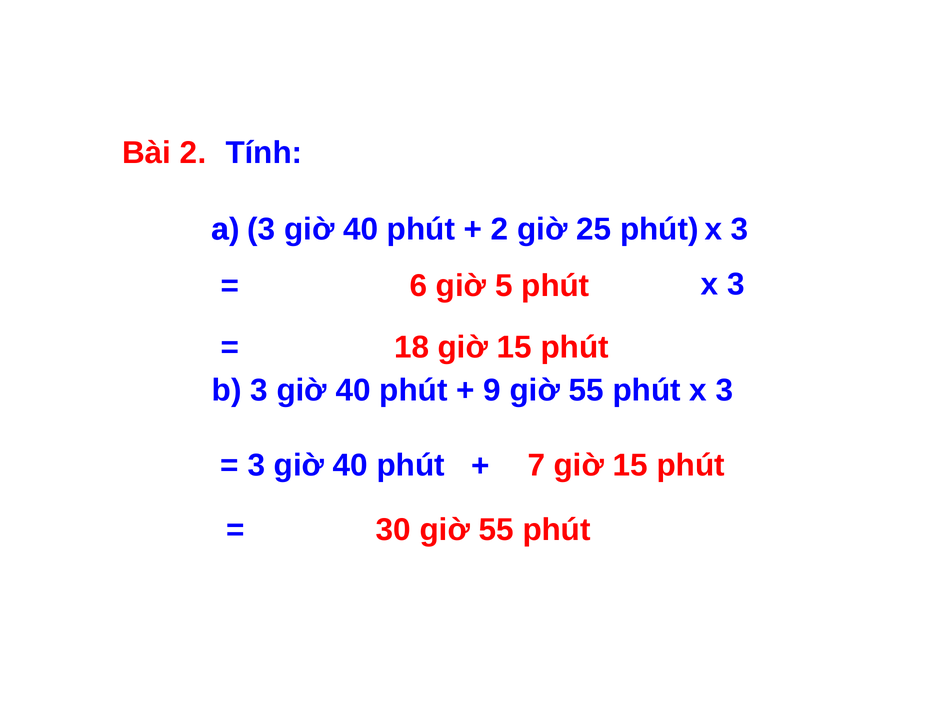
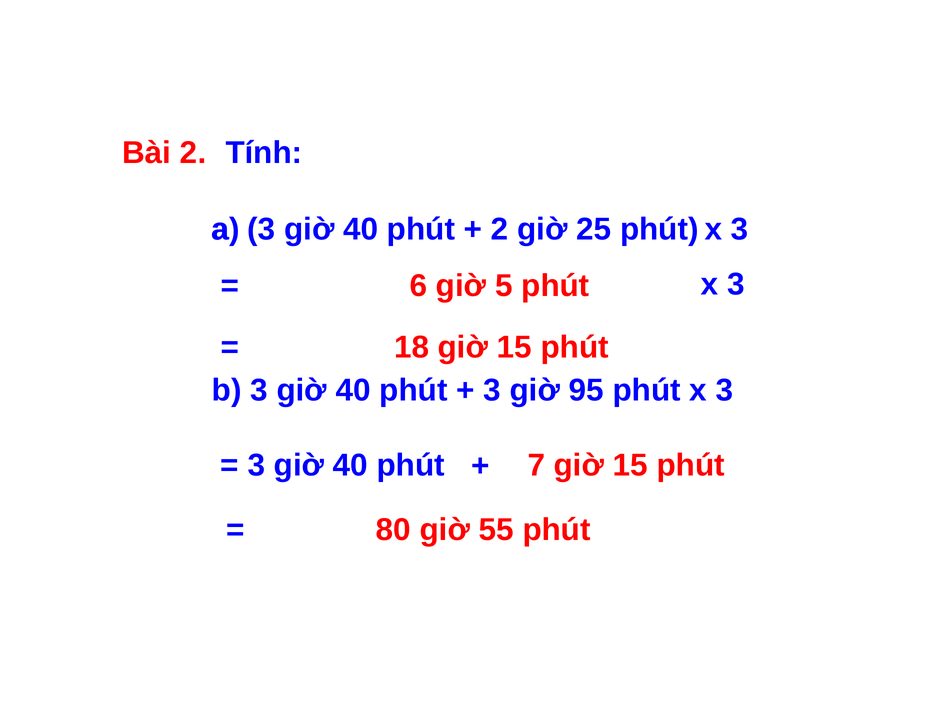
9: 9 -> 3 (492, 390)
55: 55 -> 95 (586, 390)
30: 30 -> 80 (394, 530)
